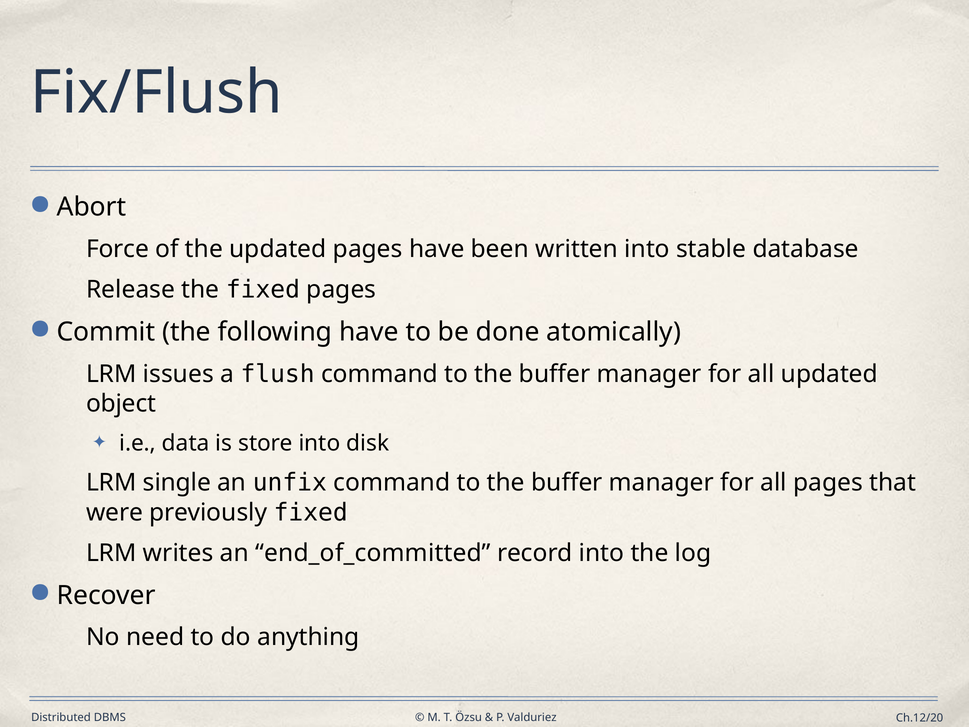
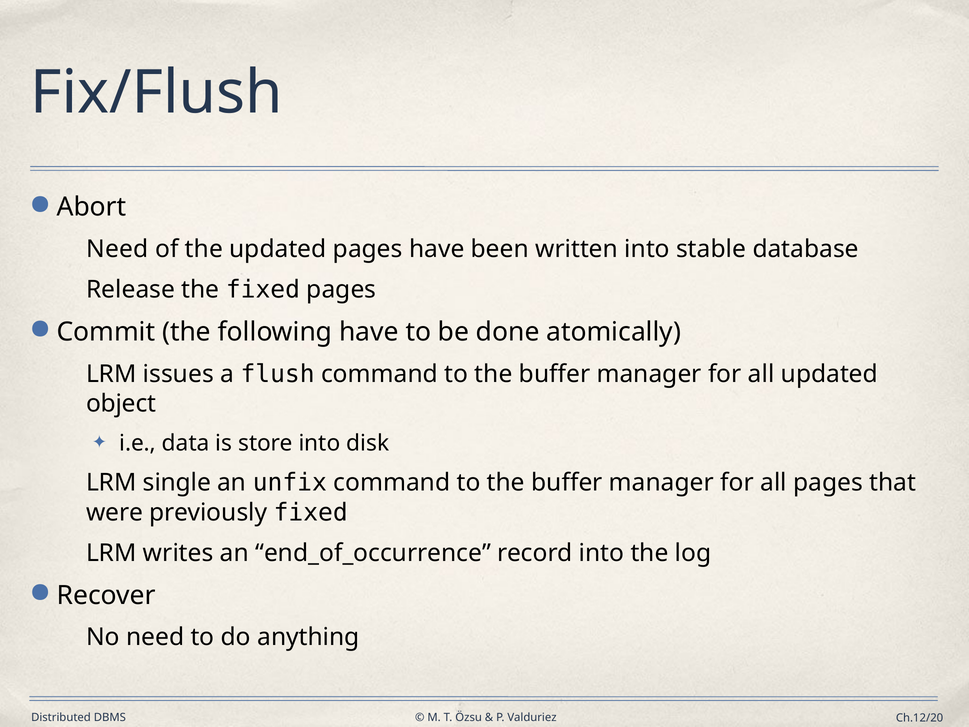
Force: Force -> Need (117, 249)
end_of_committed: end_of_committed -> end_of_occurrence (373, 553)
